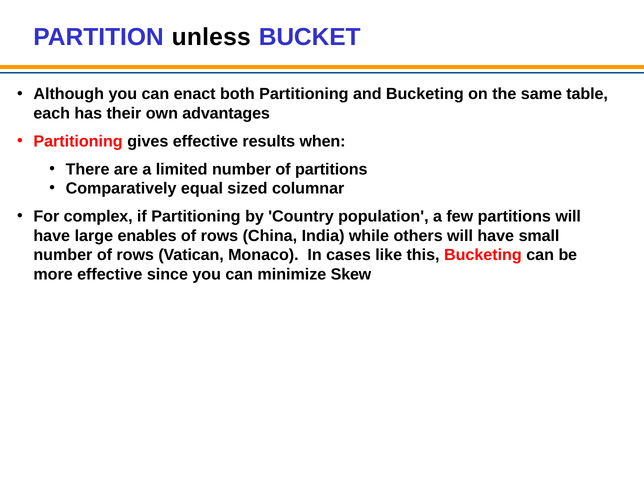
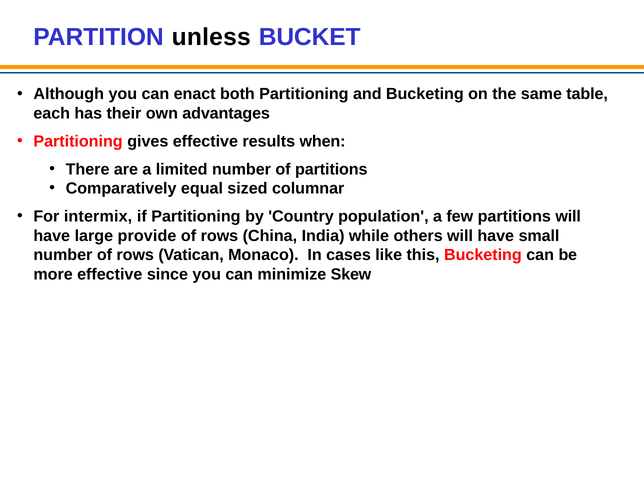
complex: complex -> intermix (98, 216)
enables: enables -> provide (147, 236)
